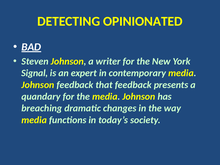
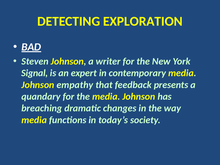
OPINIONATED: OPINIONATED -> EXPLORATION (143, 21)
Johnson feedback: feedback -> empathy (75, 85)
